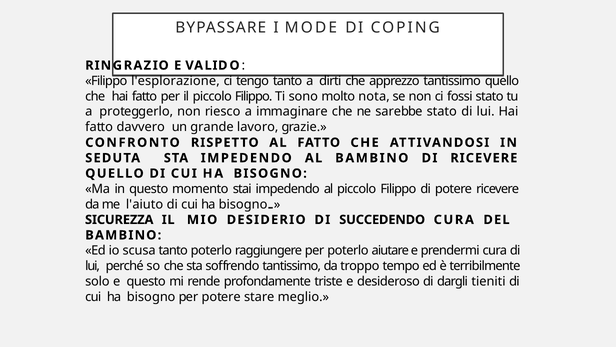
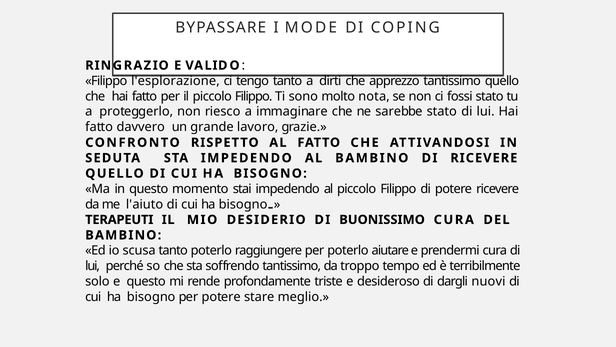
SICUREZZA: SICUREZZA -> TERAPEUTI (119, 219)
SUCCEDENDO: SUCCEDENDO -> BUONISSIMO (382, 219)
tieniti: tieniti -> nuovi (488, 281)
